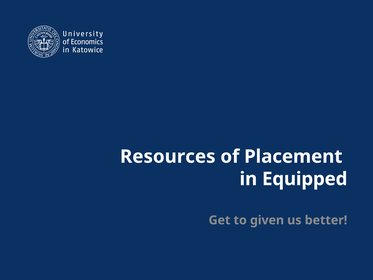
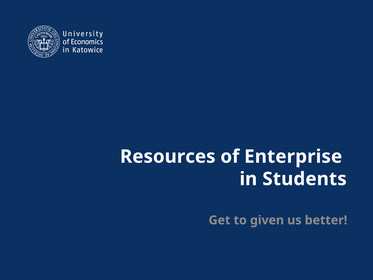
Placement: Placement -> Enterprise (293, 156)
Equipped: Equipped -> Students (305, 179)
